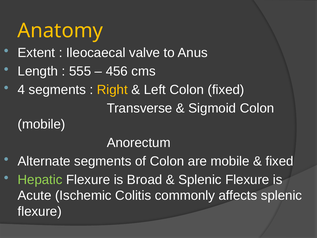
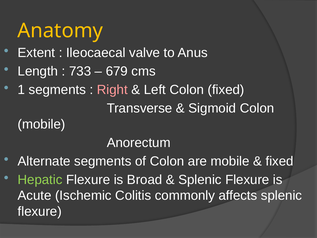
555: 555 -> 733 (80, 71)
456: 456 -> 679 (117, 71)
4: 4 -> 1 (21, 90)
Right colour: yellow -> pink (112, 90)
